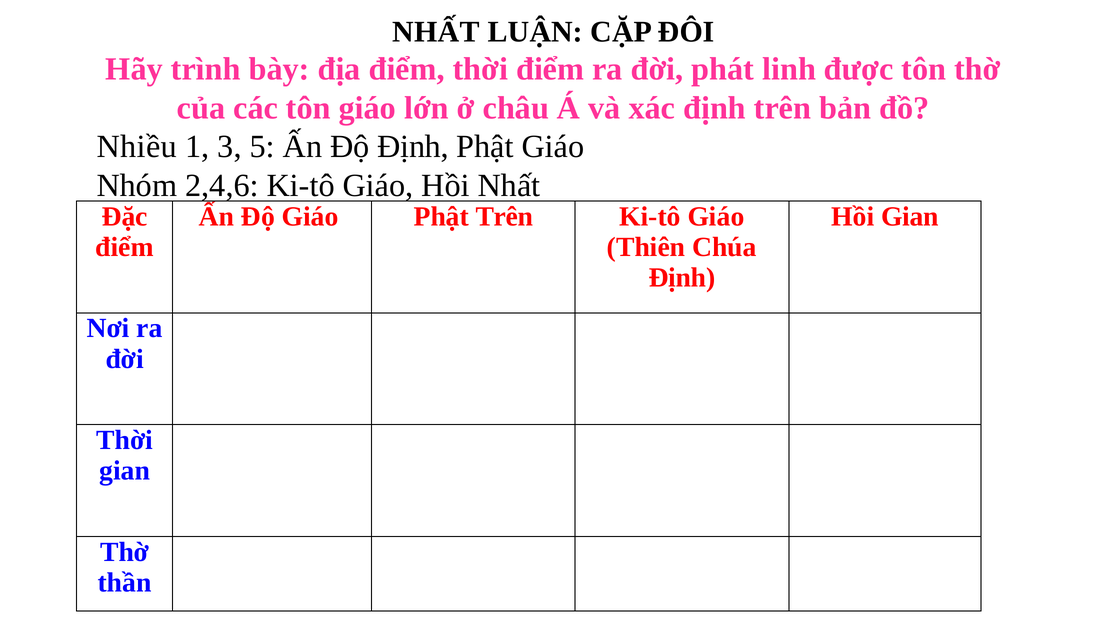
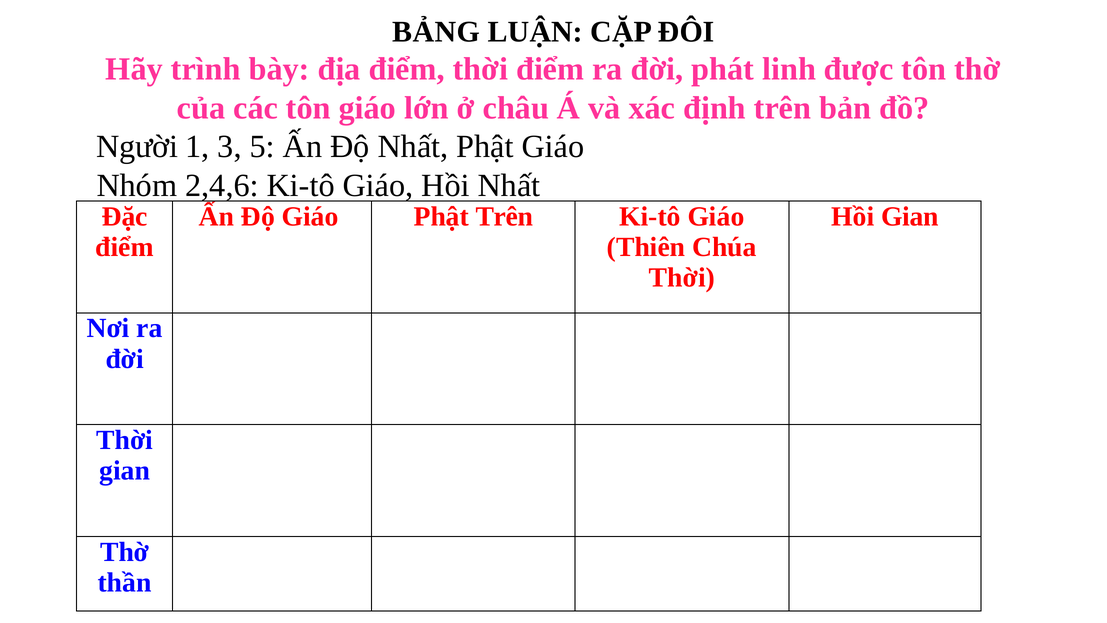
NHẤT: NHẤT -> BẢNG (436, 32)
Nhiều: Nhiều -> Người (137, 147)
Độ Định: Định -> Nhất (413, 147)
Định: Định -> Thời (682, 278)
